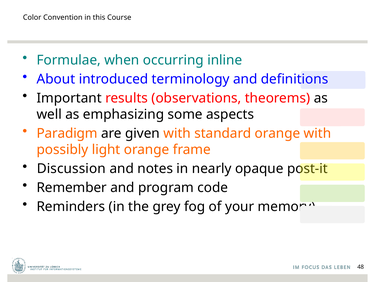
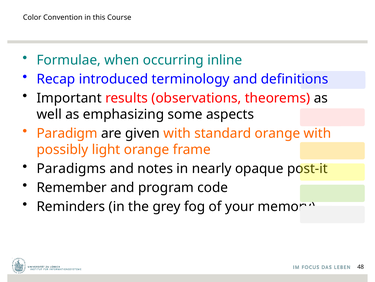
About: About -> Recap (56, 79)
Discussion: Discussion -> Paradigms (71, 168)
